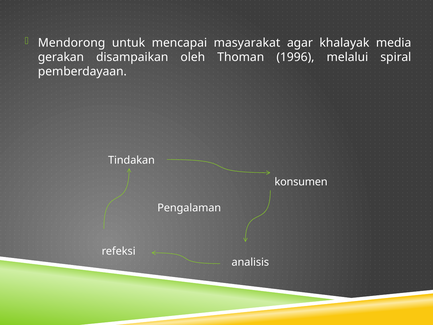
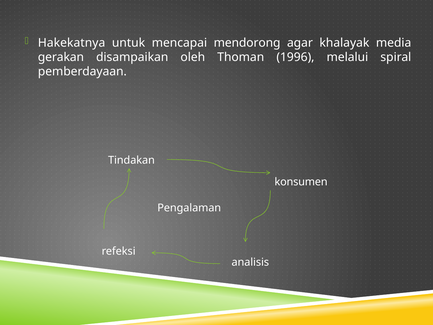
Mendorong: Mendorong -> Hakekatnya (72, 43)
masyarakat: masyarakat -> mendorong (247, 43)
